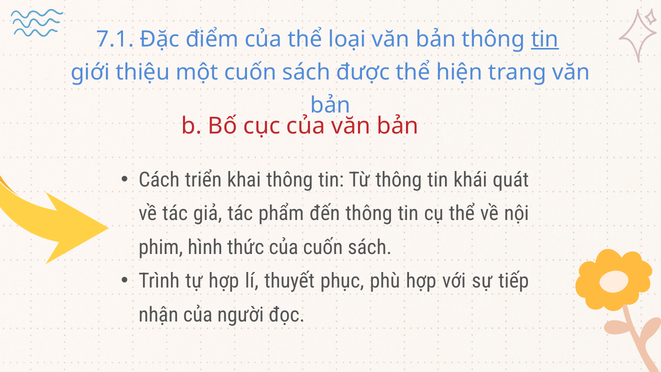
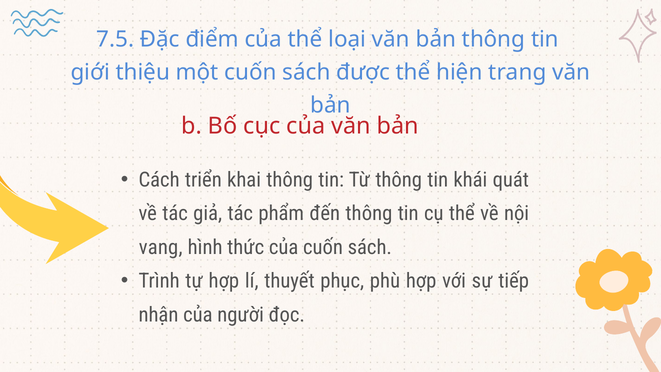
7.1: 7.1 -> 7.5 (115, 39)
tin underline: present -> none (545, 39)
phim: phim -> vang (161, 247)
